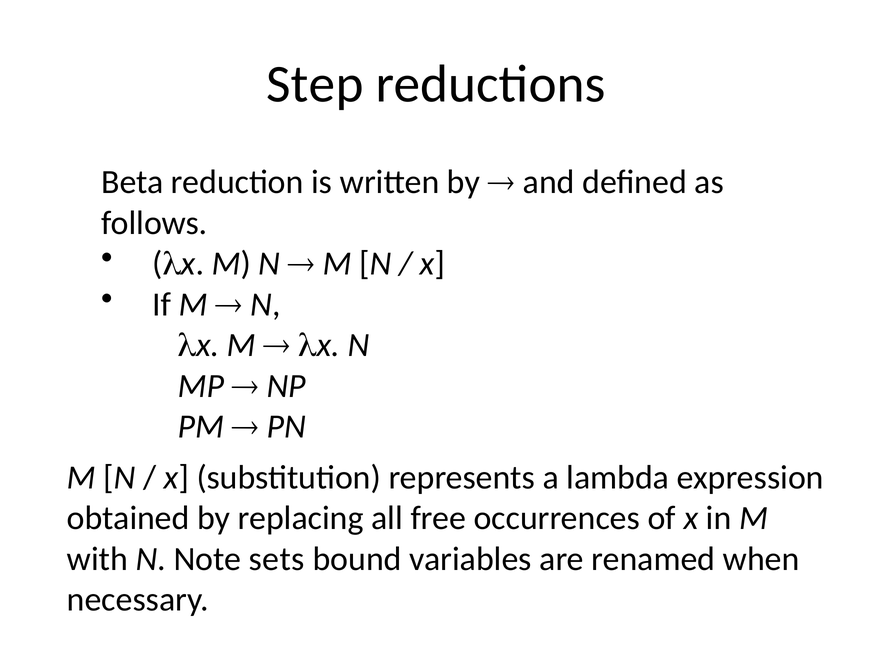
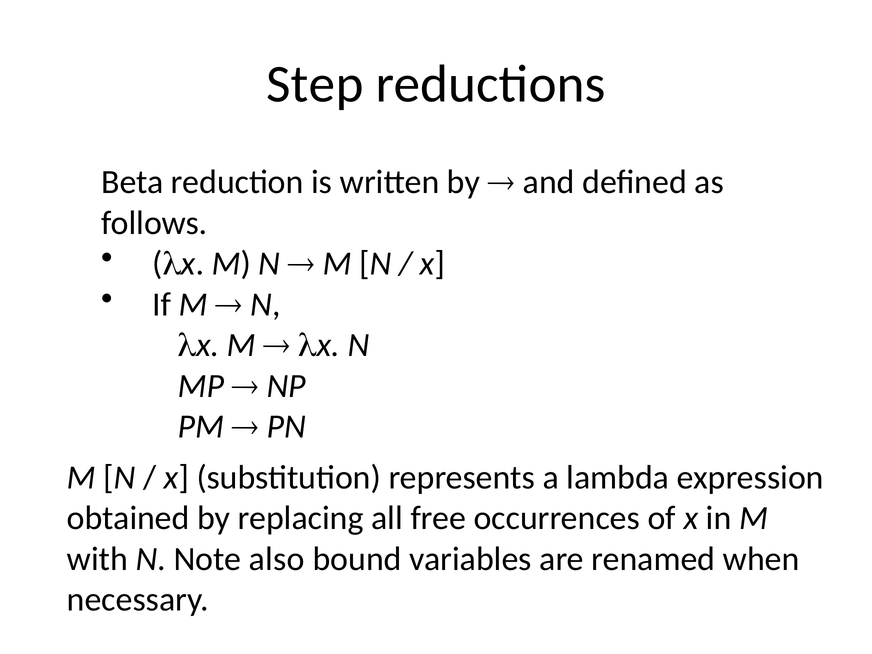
sets: sets -> also (277, 559)
